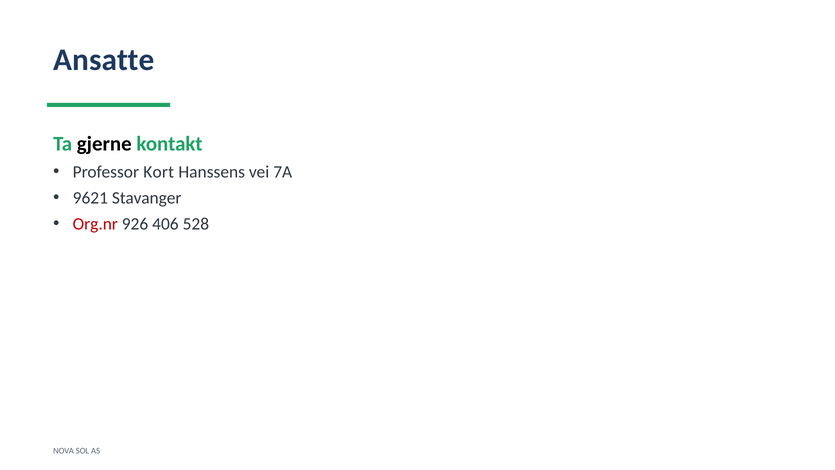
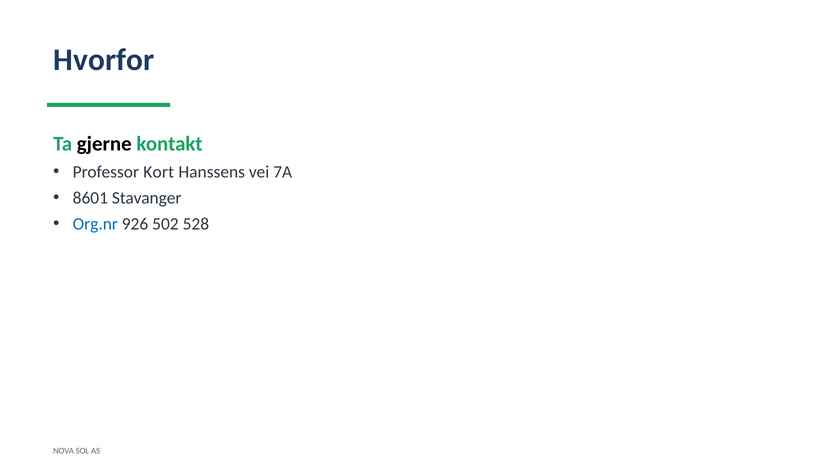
Ansatte: Ansatte -> Hvorfor (104, 60)
9621: 9621 -> 8601 (90, 198)
Org.nr colour: red -> blue (95, 224)
406: 406 -> 502 (165, 224)
